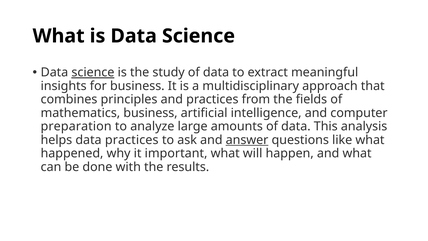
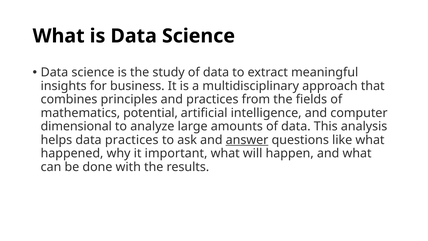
science underline: present -> none (93, 72)
mathematics business: business -> potential (151, 113)
preparation: preparation -> dimensional (76, 126)
